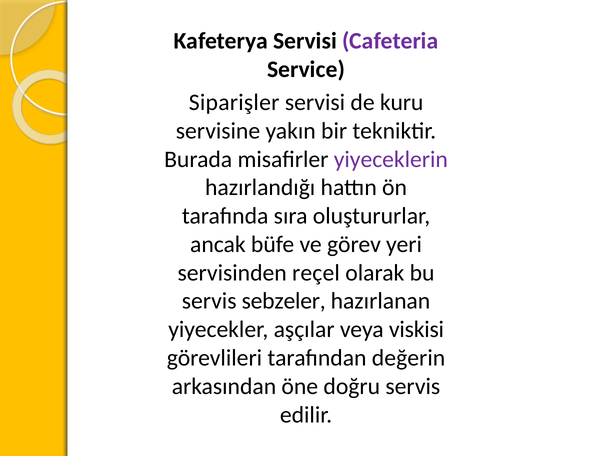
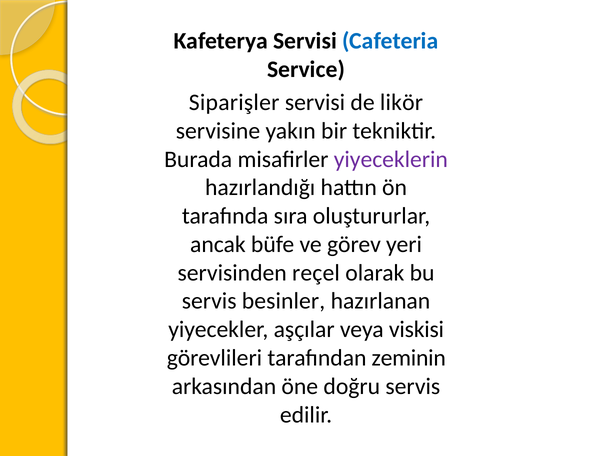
Cafeteria colour: purple -> blue (390, 41)
kuru: kuru -> likör (402, 103)
sebzeler: sebzeler -> besinler (284, 302)
değerin: değerin -> zeminin (409, 359)
